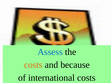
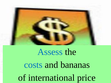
costs colour: orange -> blue (33, 65)
because: because -> bananas (75, 65)
international costs: costs -> price (86, 78)
